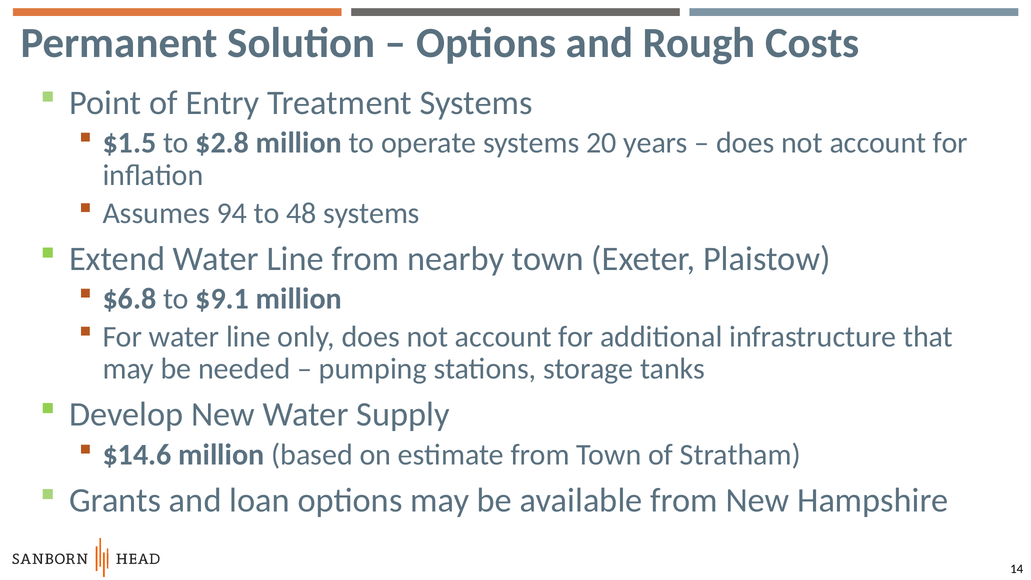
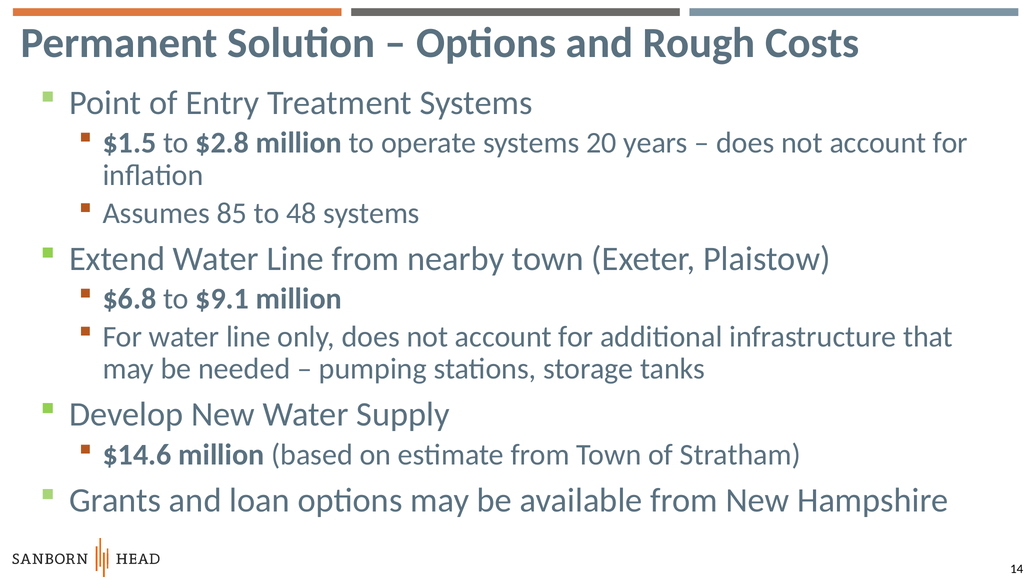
94: 94 -> 85 (232, 213)
